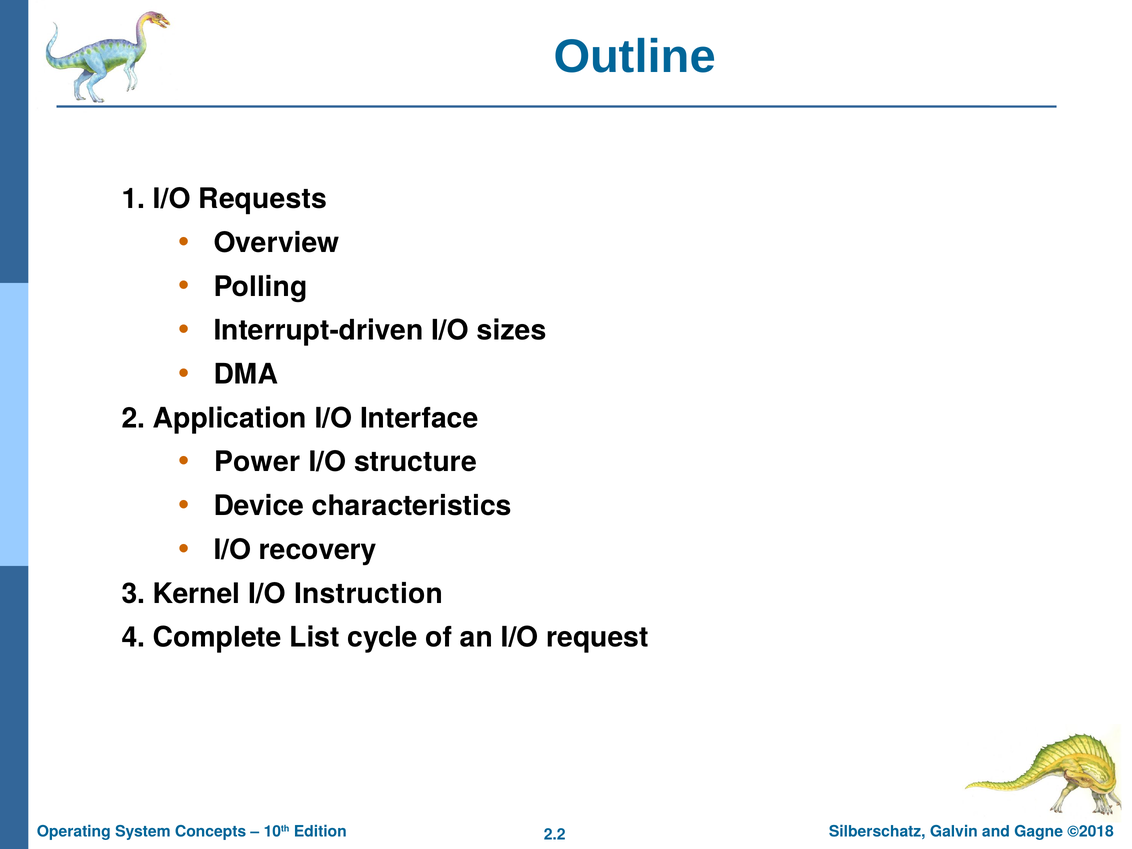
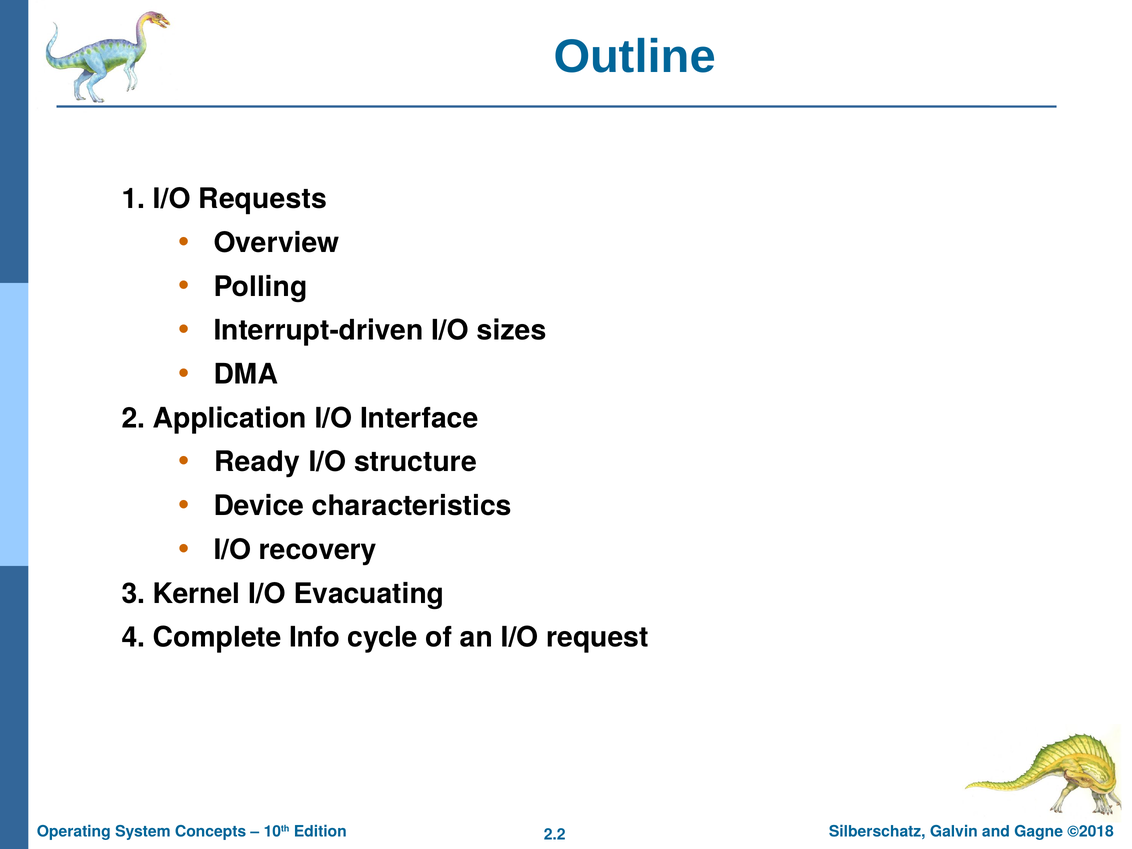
Power: Power -> Ready (257, 462)
Instruction: Instruction -> Evacuating (369, 594)
List: List -> Info (315, 638)
